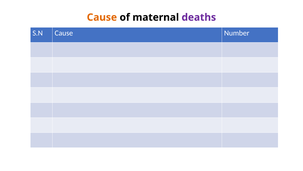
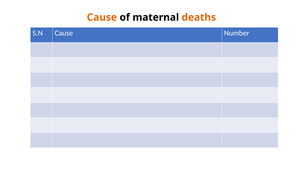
deaths colour: purple -> orange (199, 17)
